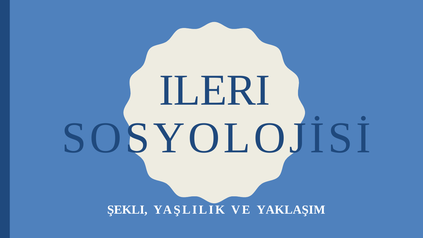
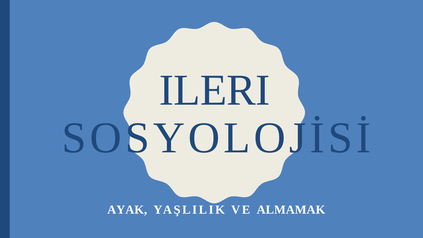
ŞEKLI: ŞEKLI -> AYAK (127, 210)
YAKLAŞIM: YAKLAŞIM -> ALMAMAK (291, 210)
